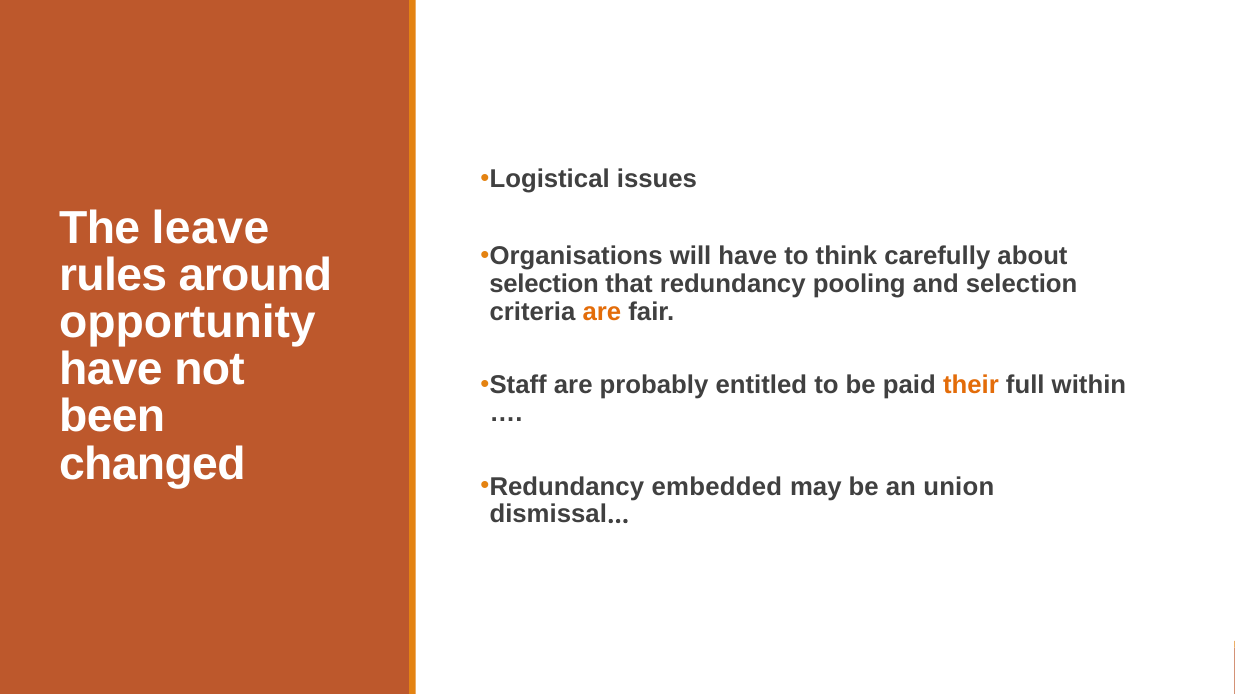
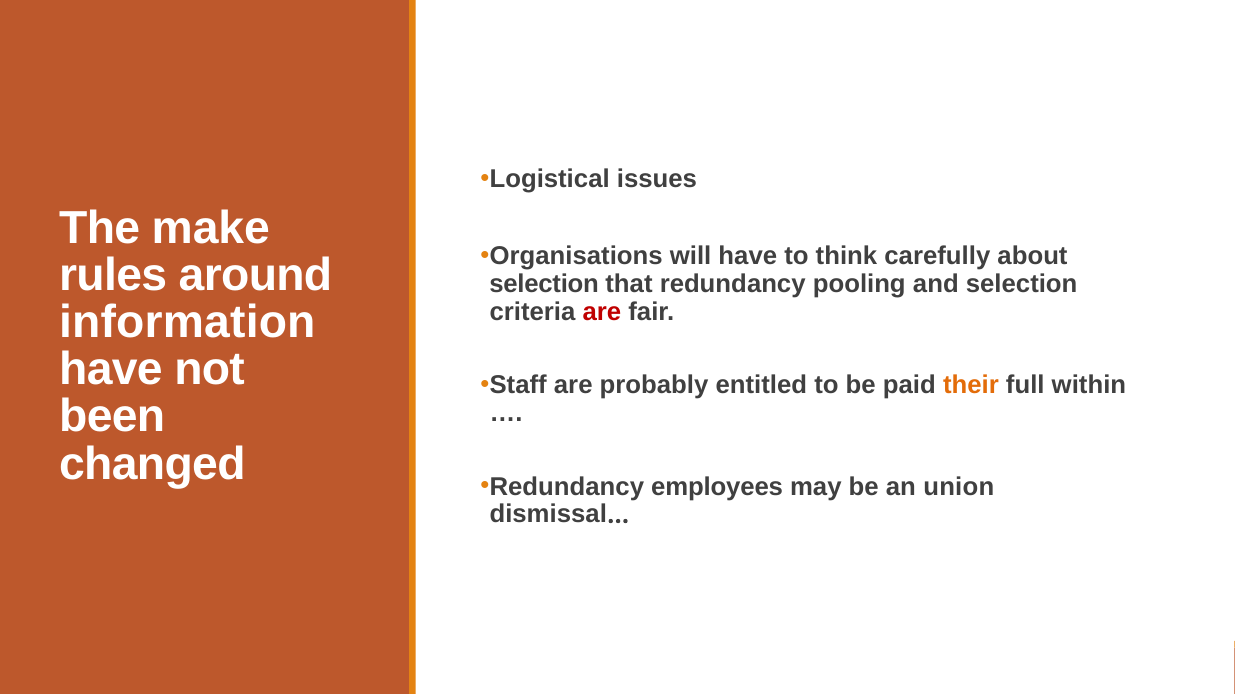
leave: leave -> make (211, 228)
are colour: orange -> red (602, 312)
opportunity: opportunity -> information (187, 323)
embedded: embedded -> employees (717, 487)
